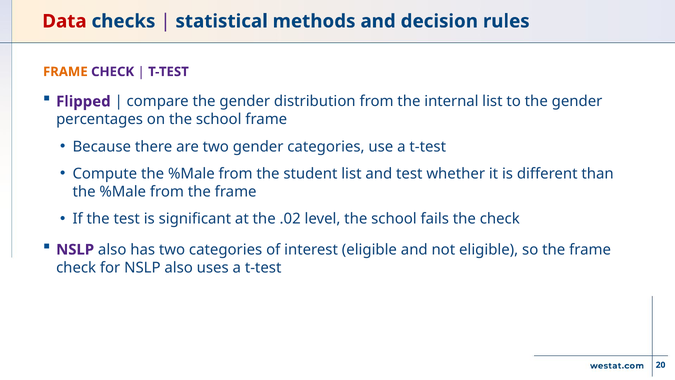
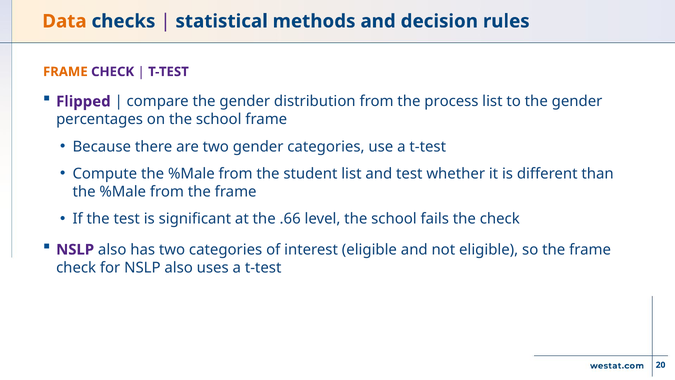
Data colour: red -> orange (64, 21)
internal: internal -> process (451, 101)
.02: .02 -> .66 (290, 219)
